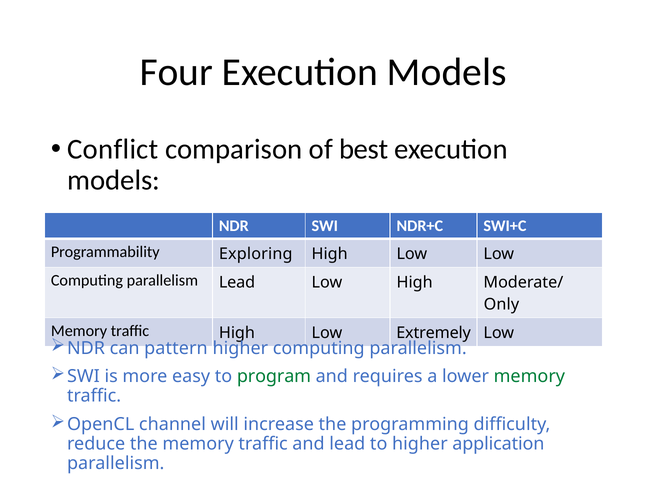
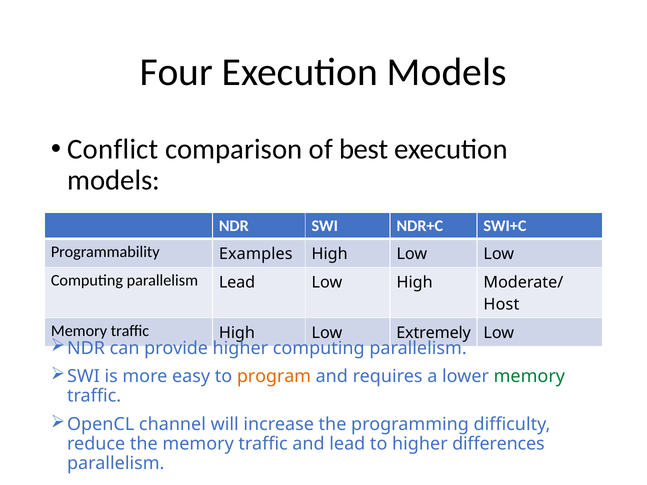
Exploring: Exploring -> Examples (256, 254)
Only: Only -> Host (501, 304)
pattern: pattern -> provide (176, 348)
program colour: green -> orange (274, 377)
application: application -> differences (498, 444)
